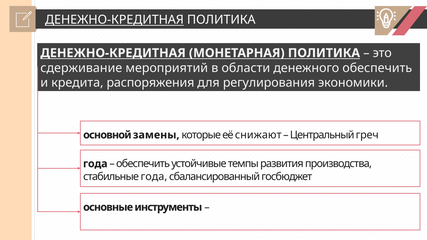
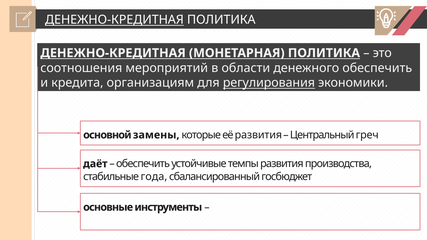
сдерживание: сдерживание -> соотношения (81, 68)
распоряжения: распоряжения -> организациям (150, 83)
регулирования underline: none -> present (269, 83)
её снижают: снижают -> развития (258, 135)
года: года -> даёт (95, 164)
